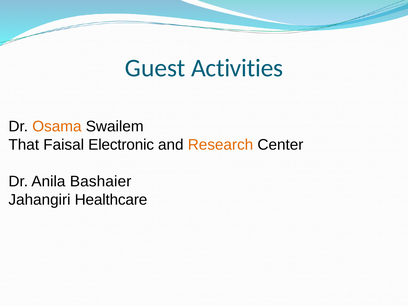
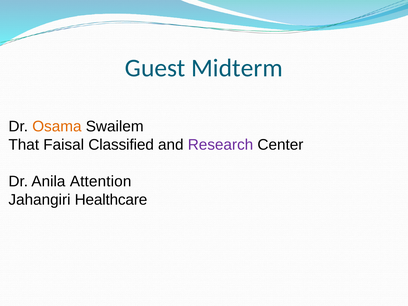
Activities: Activities -> Midterm (237, 68)
Electronic: Electronic -> Classified (121, 145)
Research colour: orange -> purple (221, 145)
Bashaier: Bashaier -> Attention (101, 182)
